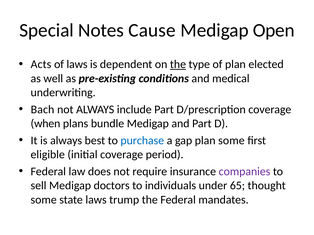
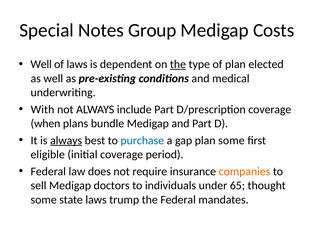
Cause: Cause -> Group (152, 30)
Open: Open -> Costs (274, 30)
Acts: Acts -> Well (41, 64)
Bach: Bach -> With (43, 110)
always underline: none -> present (66, 141)
companies colour: purple -> orange (244, 172)
